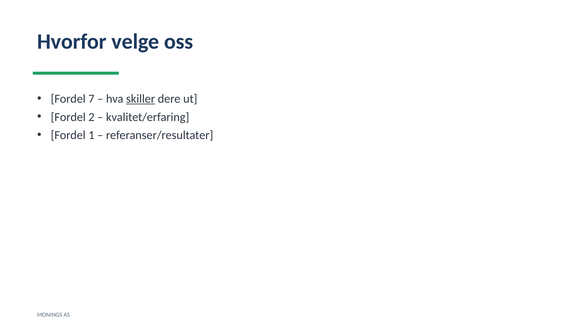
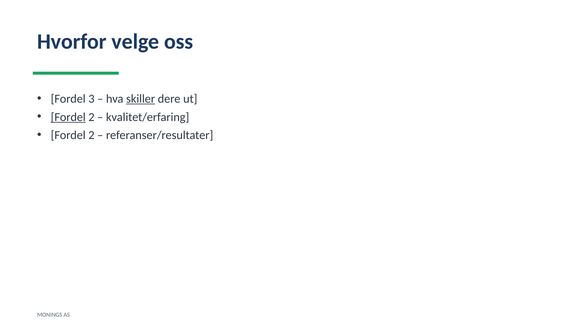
7: 7 -> 3 (91, 99)
Fordel underline: none -> present (68, 117)
1: 1 -> 2 (91, 135)
